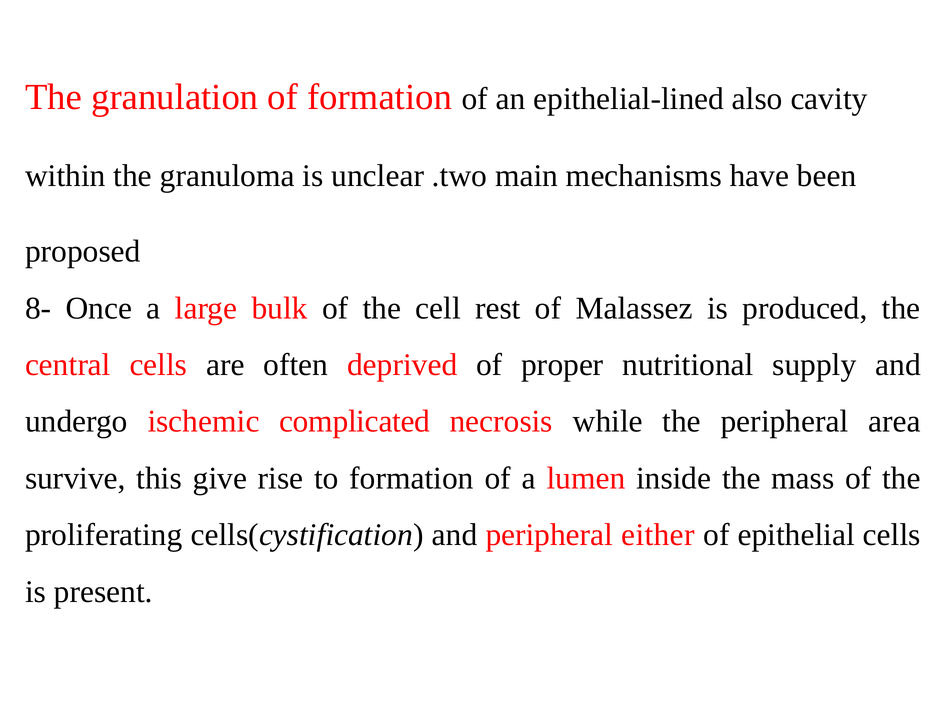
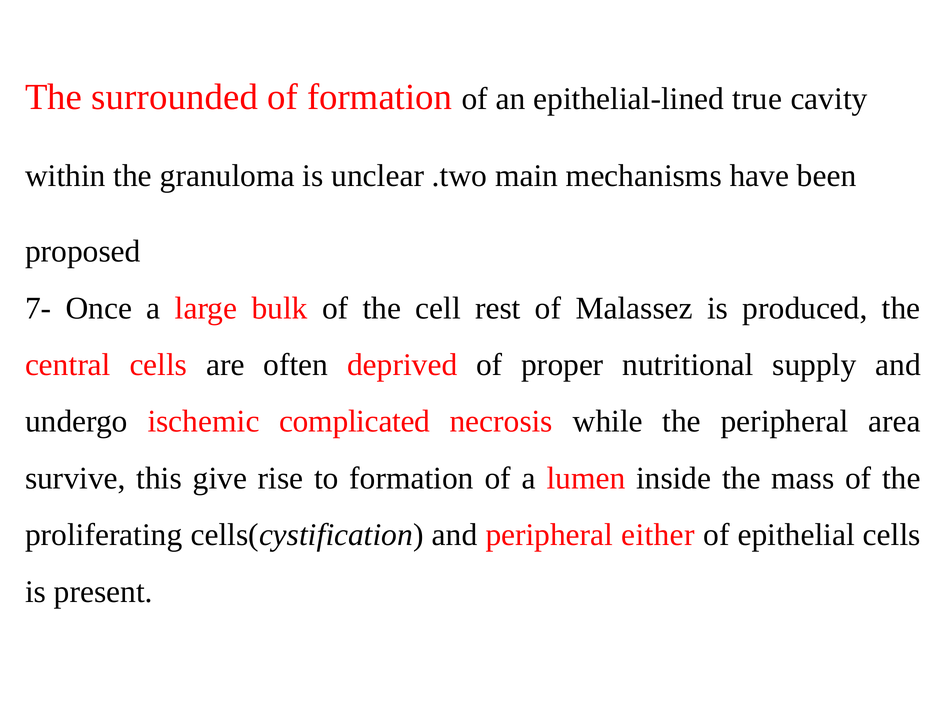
granulation: granulation -> surrounded (175, 97)
also: also -> true (757, 99)
8-: 8- -> 7- (38, 308)
